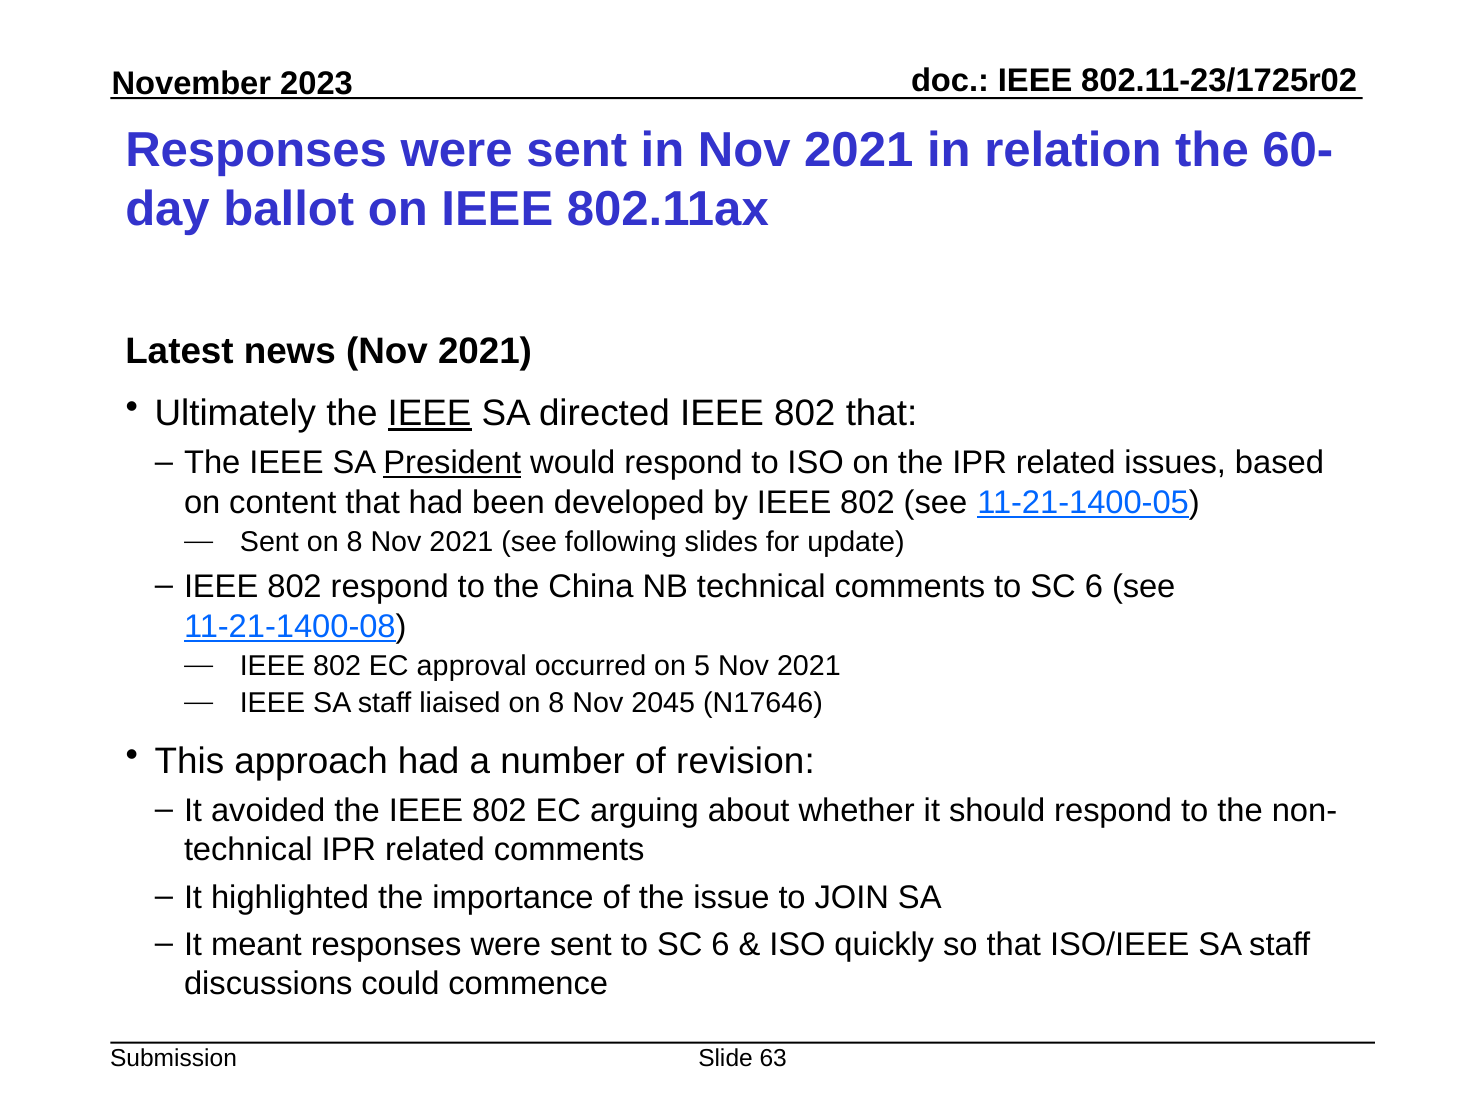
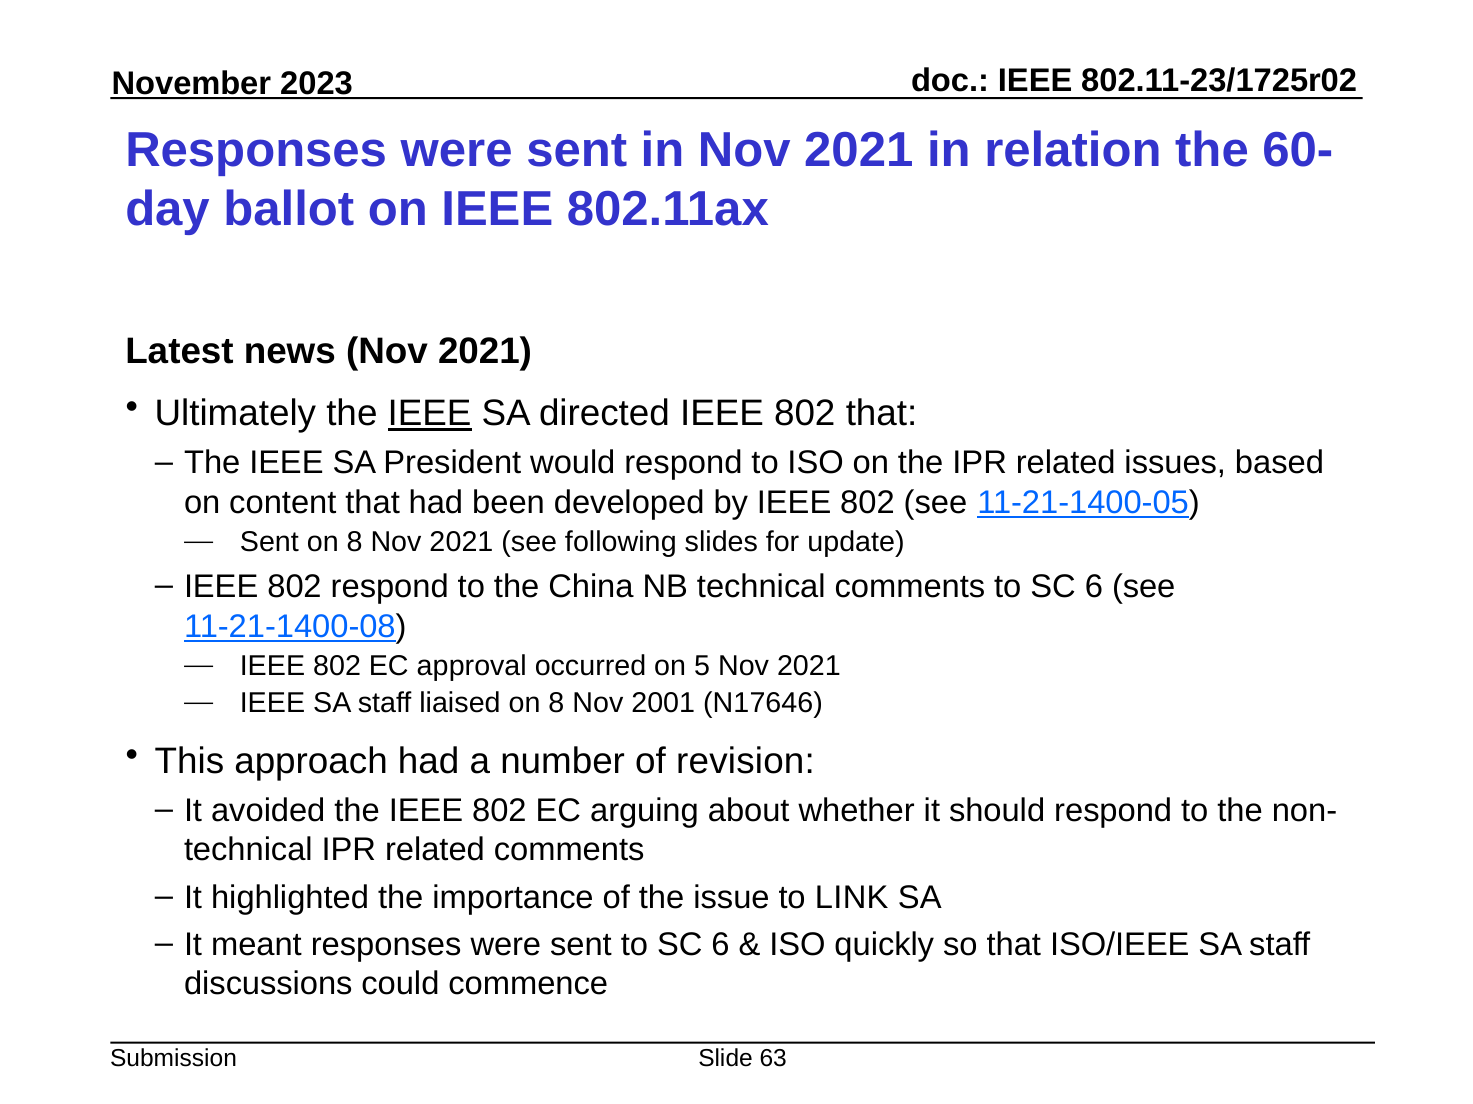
President underline: present -> none (452, 463)
2045: 2045 -> 2001 (663, 703)
JOIN: JOIN -> LINK (852, 898)
